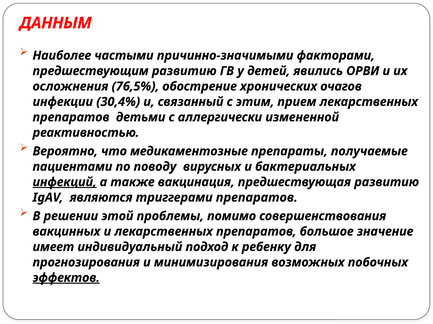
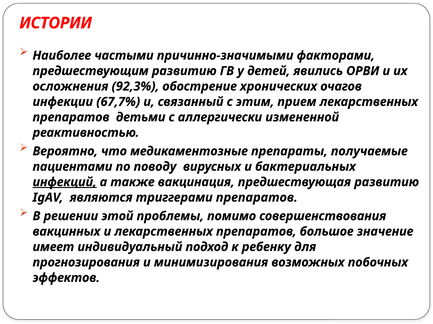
ДАННЫМ: ДАННЫМ -> ИСТОРИИ (56, 23)
76,5%: 76,5% -> 92,3% (135, 87)
30,4%: 30,4% -> 67,7% (118, 102)
эффектов underline: present -> none (66, 278)
